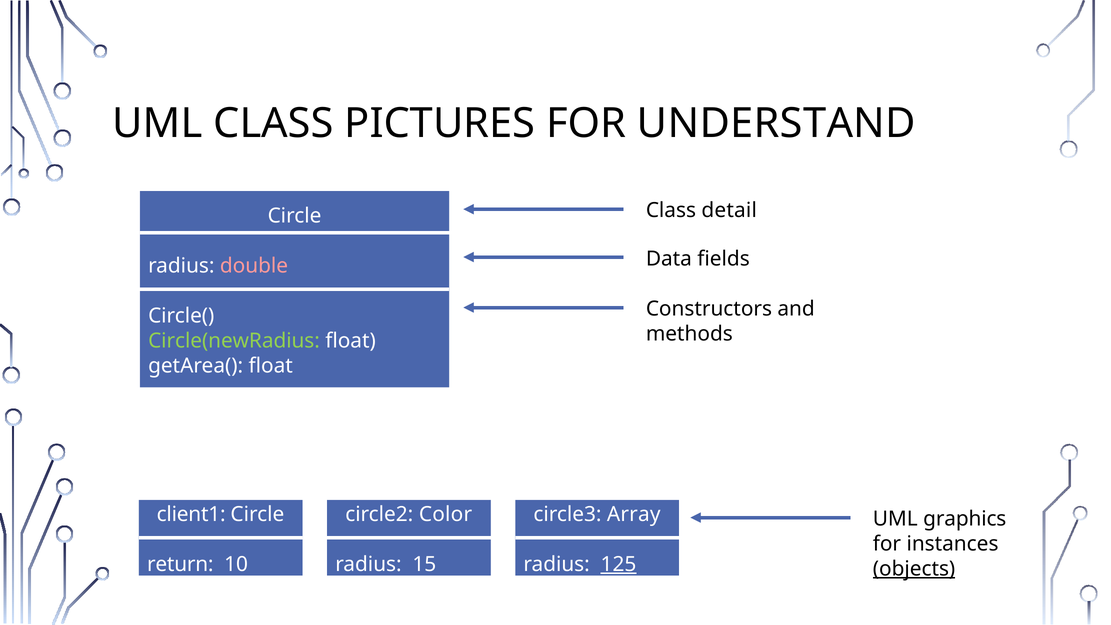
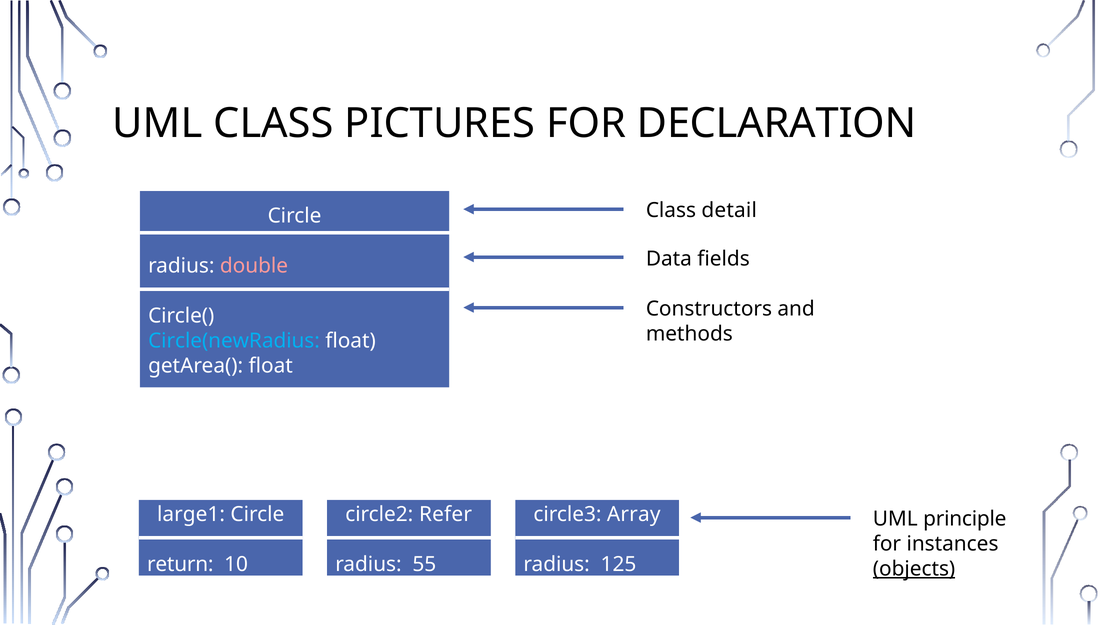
UNDERSTAND: UNDERSTAND -> DECLARATION (777, 123)
Circle(newRadius colour: light green -> light blue (234, 341)
client1: client1 -> large1 (191, 514)
Color: Color -> Refer (446, 514)
graphics: graphics -> principle (965, 519)
15: 15 -> 55 (424, 564)
125 underline: present -> none (618, 564)
